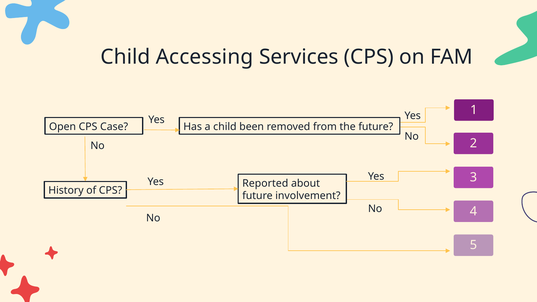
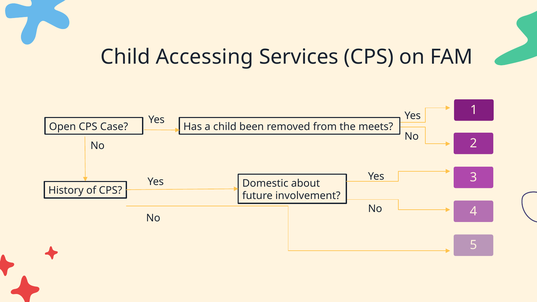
the future: future -> meets (376, 127)
Reported: Reported -> Domestic (265, 183)
